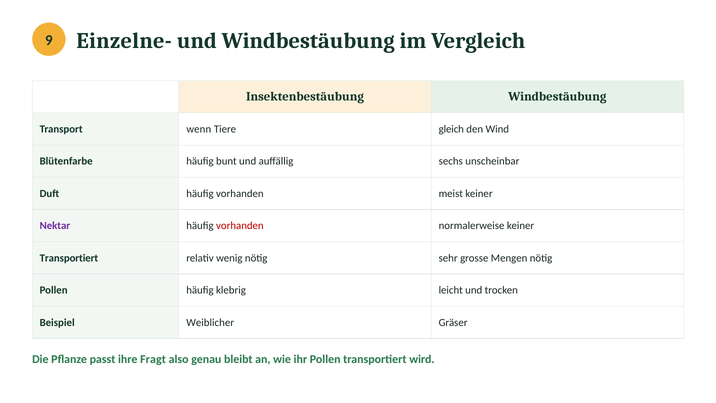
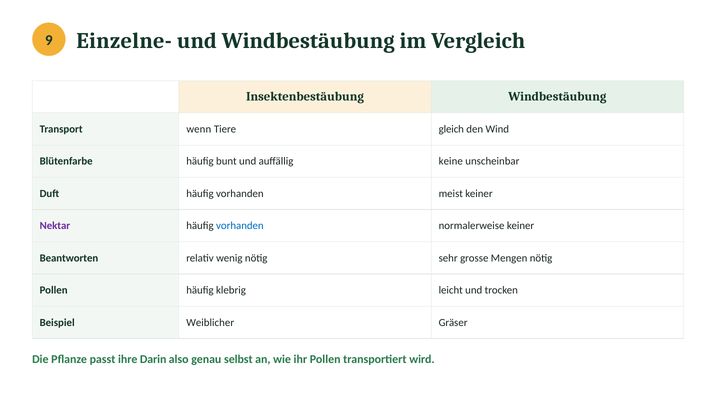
sechs: sechs -> keine (451, 161)
vorhanden colour: red -> blue (240, 226)
Transportiert: Transportiert -> Beantworten (69, 258)
Fragt: Fragt -> Darin (153, 359)
bleibt: bleibt -> selbst (238, 359)
